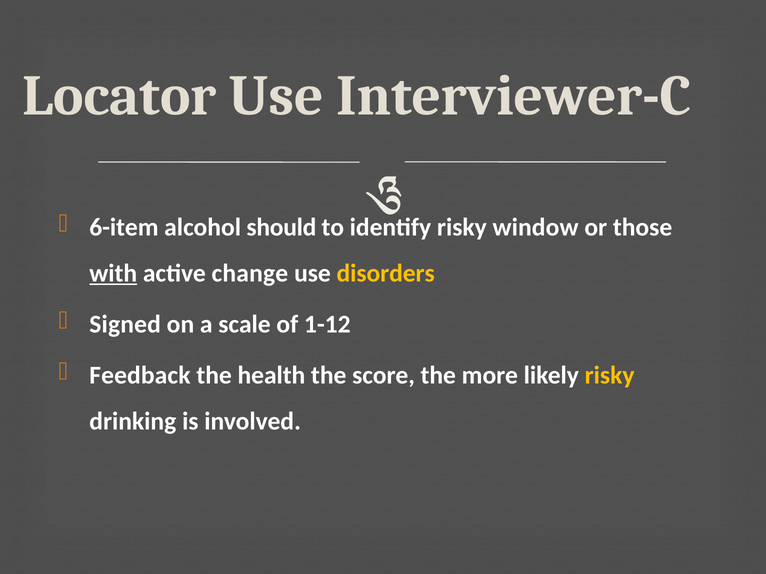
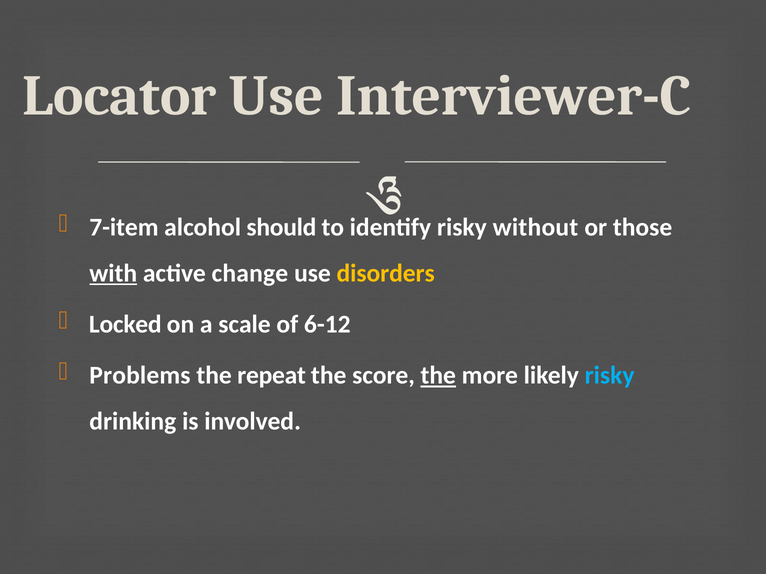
6-item: 6-item -> 7-item (124, 228)
window: window -> without (535, 228)
Signed: Signed -> Locked (125, 325)
1-12: 1-12 -> 6-12 (327, 325)
Feedback: Feedback -> Problems (140, 376)
health: health -> repeat (272, 376)
the underline: none -> present (438, 376)
risky colour: yellow -> light blue (610, 376)
